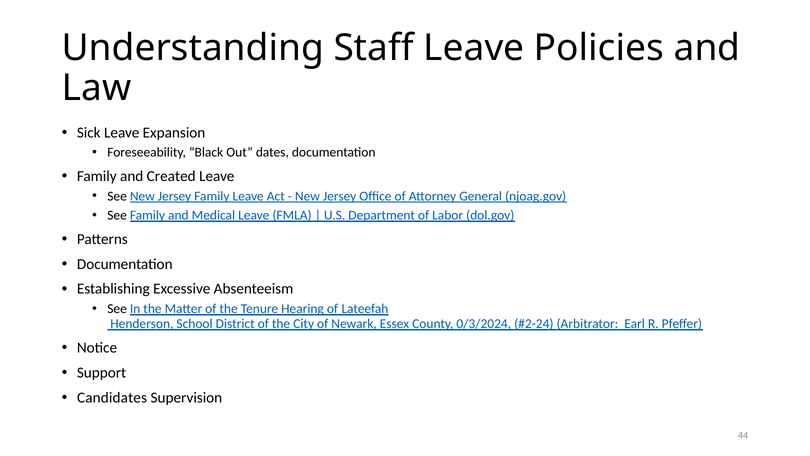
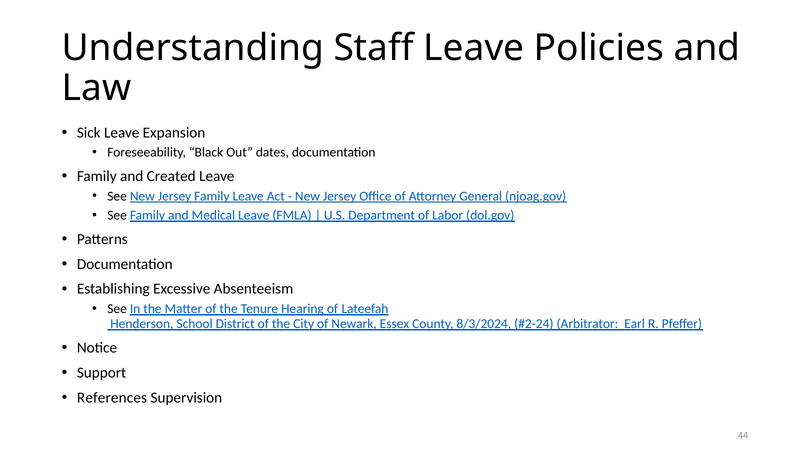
0/3/2024: 0/3/2024 -> 8/3/2024 (484, 324)
Candidates: Candidates -> References (112, 397)
